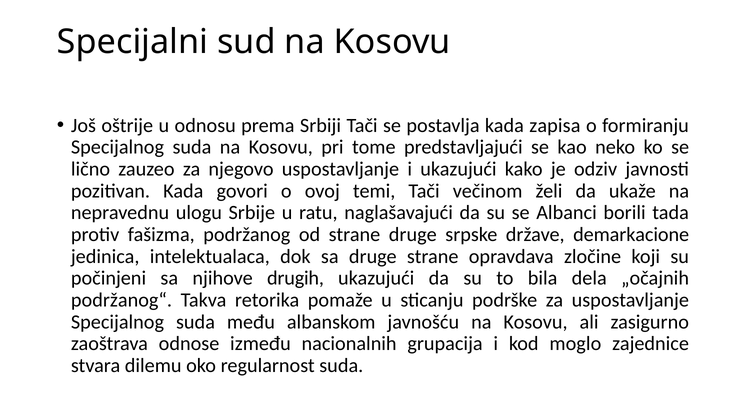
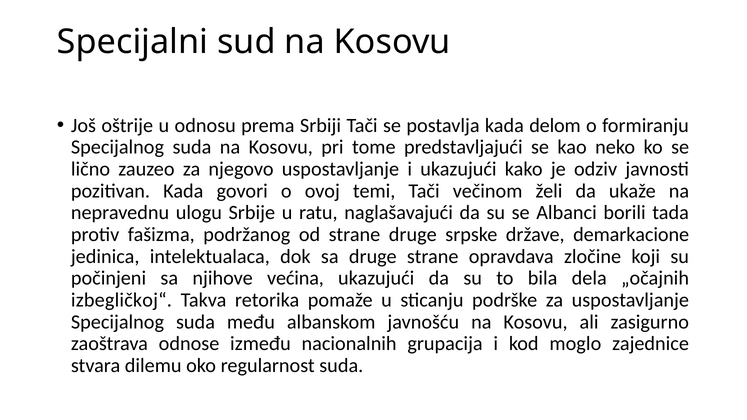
zapisa: zapisa -> delom (555, 125)
drugih: drugih -> većina (295, 278)
podržanog“: podržanog“ -> izbegličkoj“ (121, 300)
